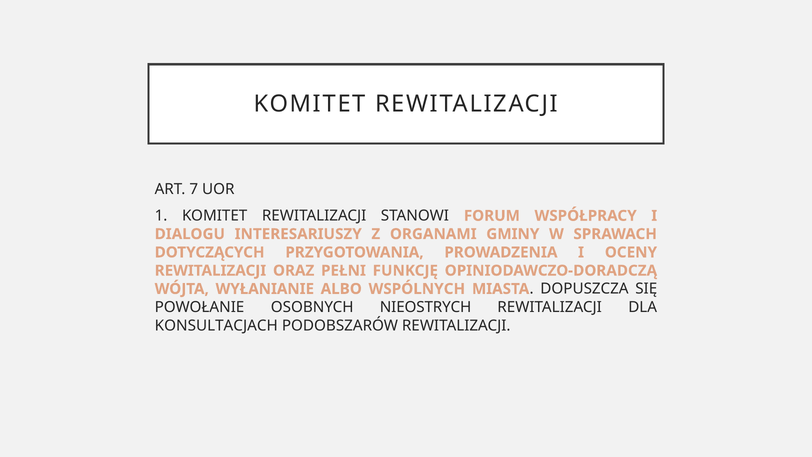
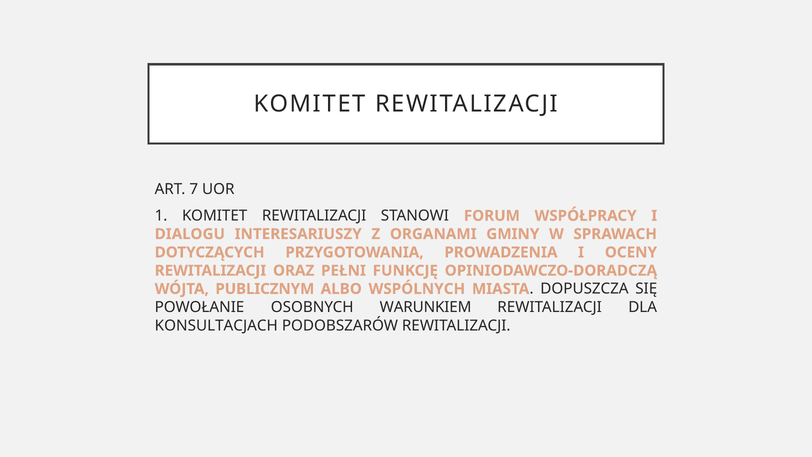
WYŁANIANIE: WYŁANIANIE -> PUBLICZNYM (265, 289)
NIEOSTRYCH: NIEOSTRYCH -> WARUNKIEM (426, 307)
